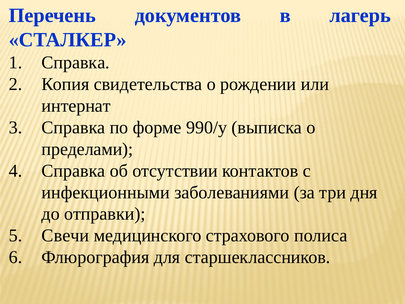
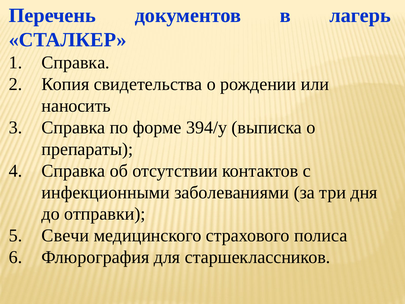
интернат: интернат -> наносить (76, 106)
990/у: 990/у -> 394/у (207, 127)
пределами: пределами -> препараты (87, 149)
